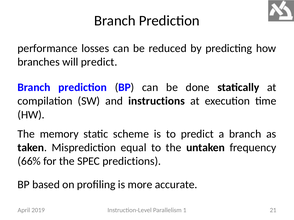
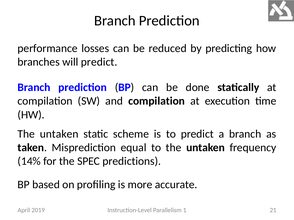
and instructions: instructions -> compilation (157, 101)
memory: memory -> untaken (59, 134)
66%: 66% -> 14% (29, 162)
